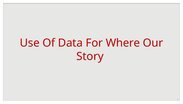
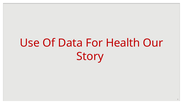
Where: Where -> Health (123, 43)
